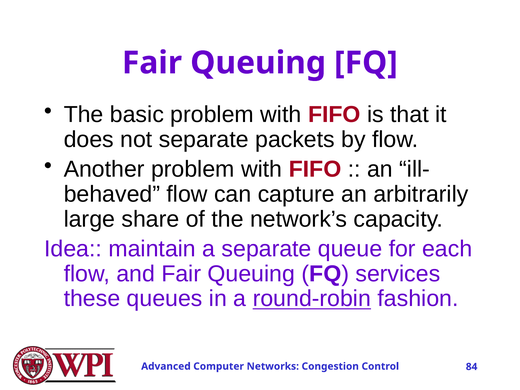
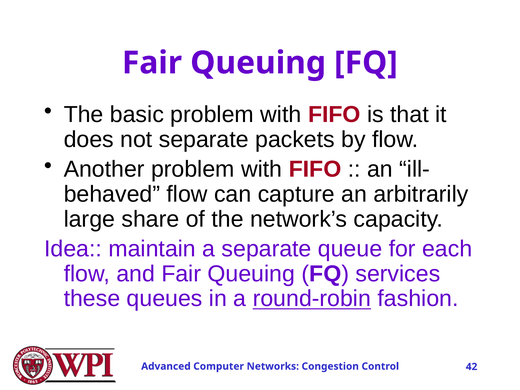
84: 84 -> 42 (472, 367)
